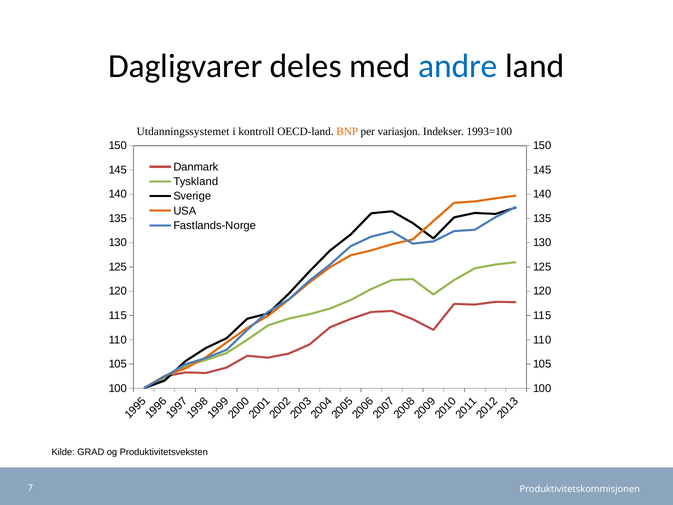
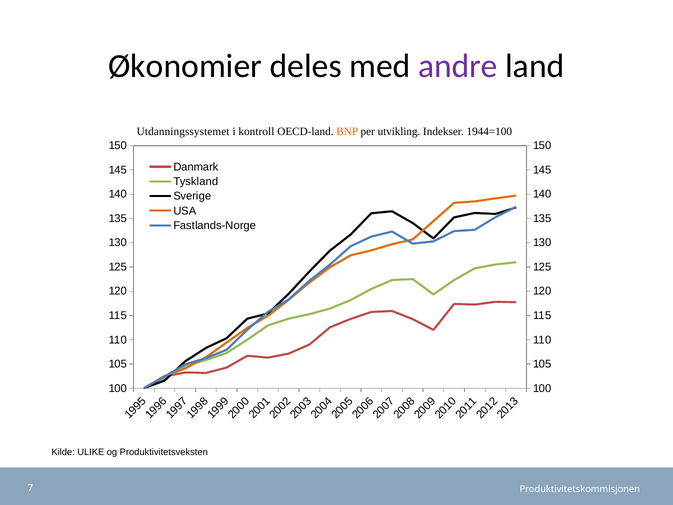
Dagligvarer: Dagligvarer -> Økonomier (185, 66)
andre colour: blue -> purple (458, 66)
variasjon: variasjon -> utvikling (399, 131)
1993=100: 1993=100 -> 1944=100 (489, 131)
GRAD: GRAD -> ULIKE (91, 452)
